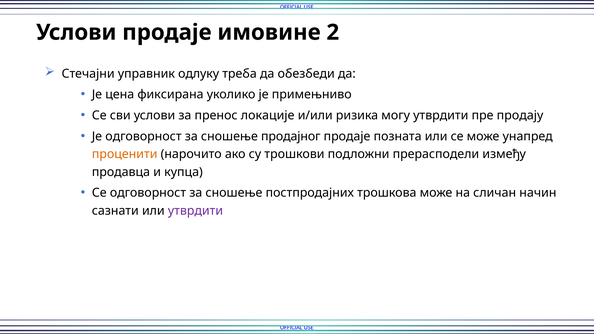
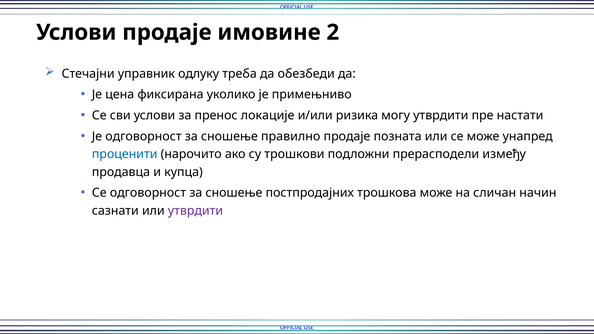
продају: продају -> настати (520, 115)
продајног: продајног -> правилно (291, 136)
проценити colour: orange -> blue (125, 154)
